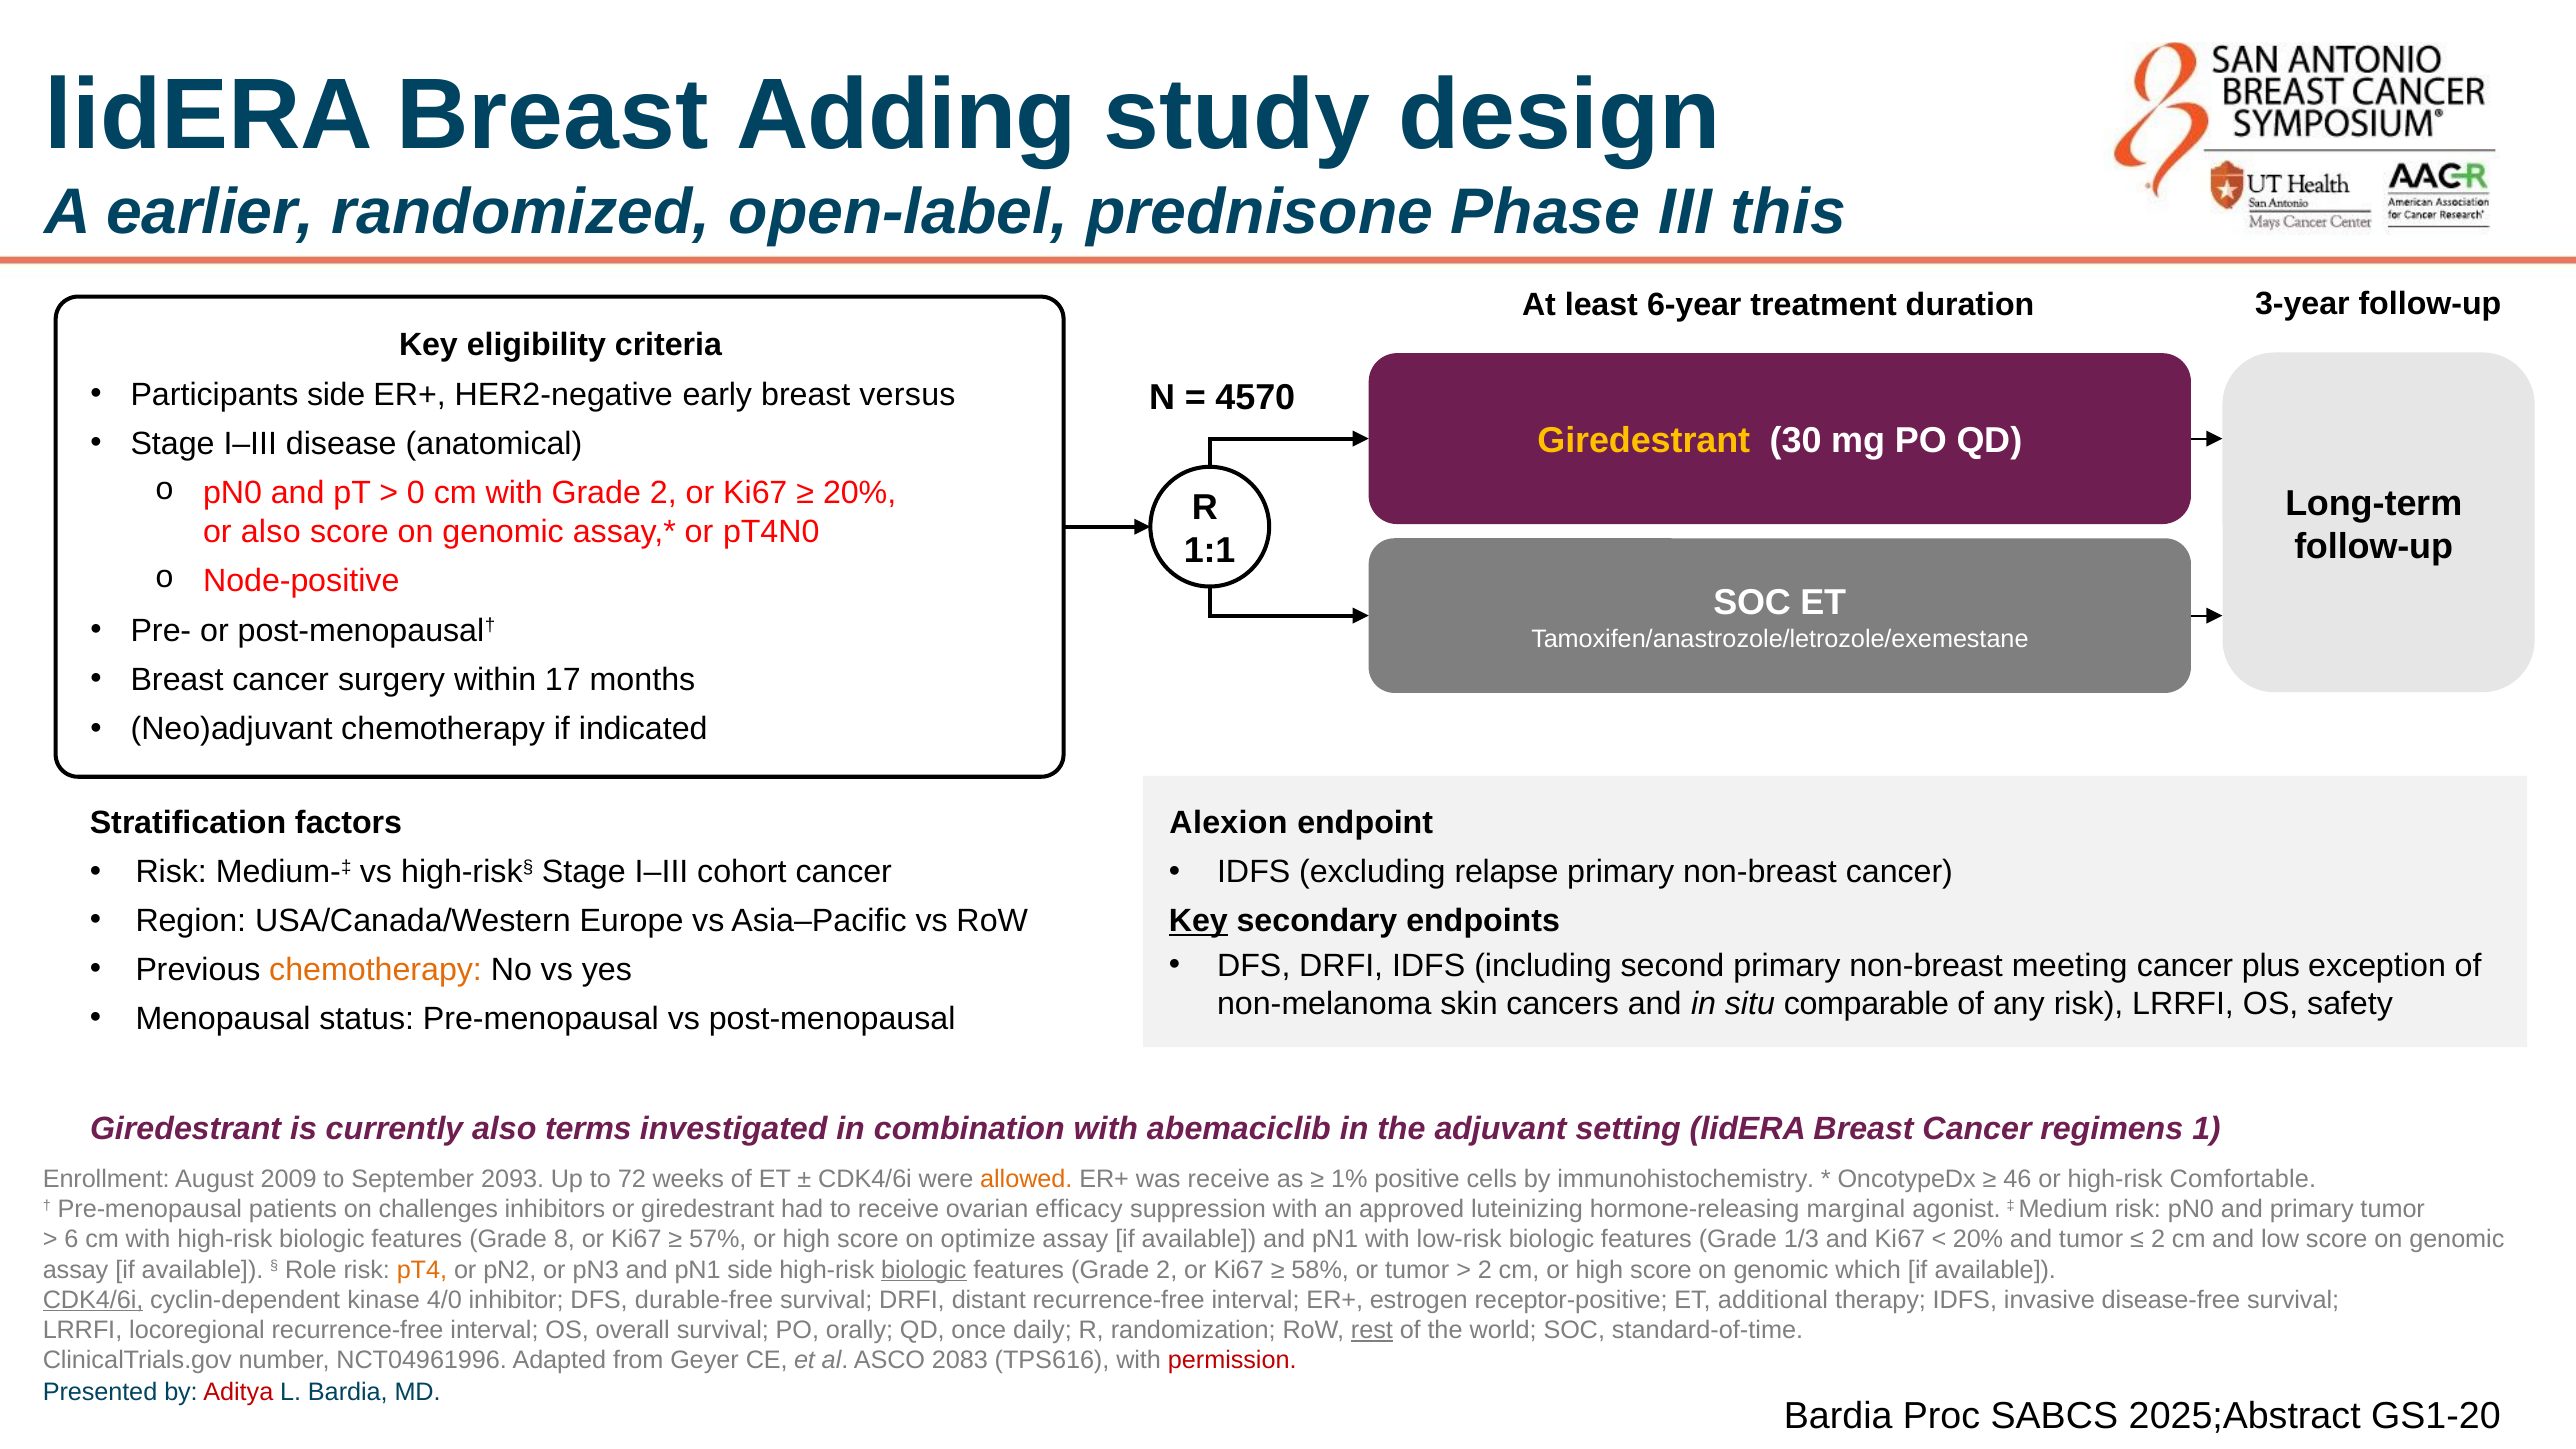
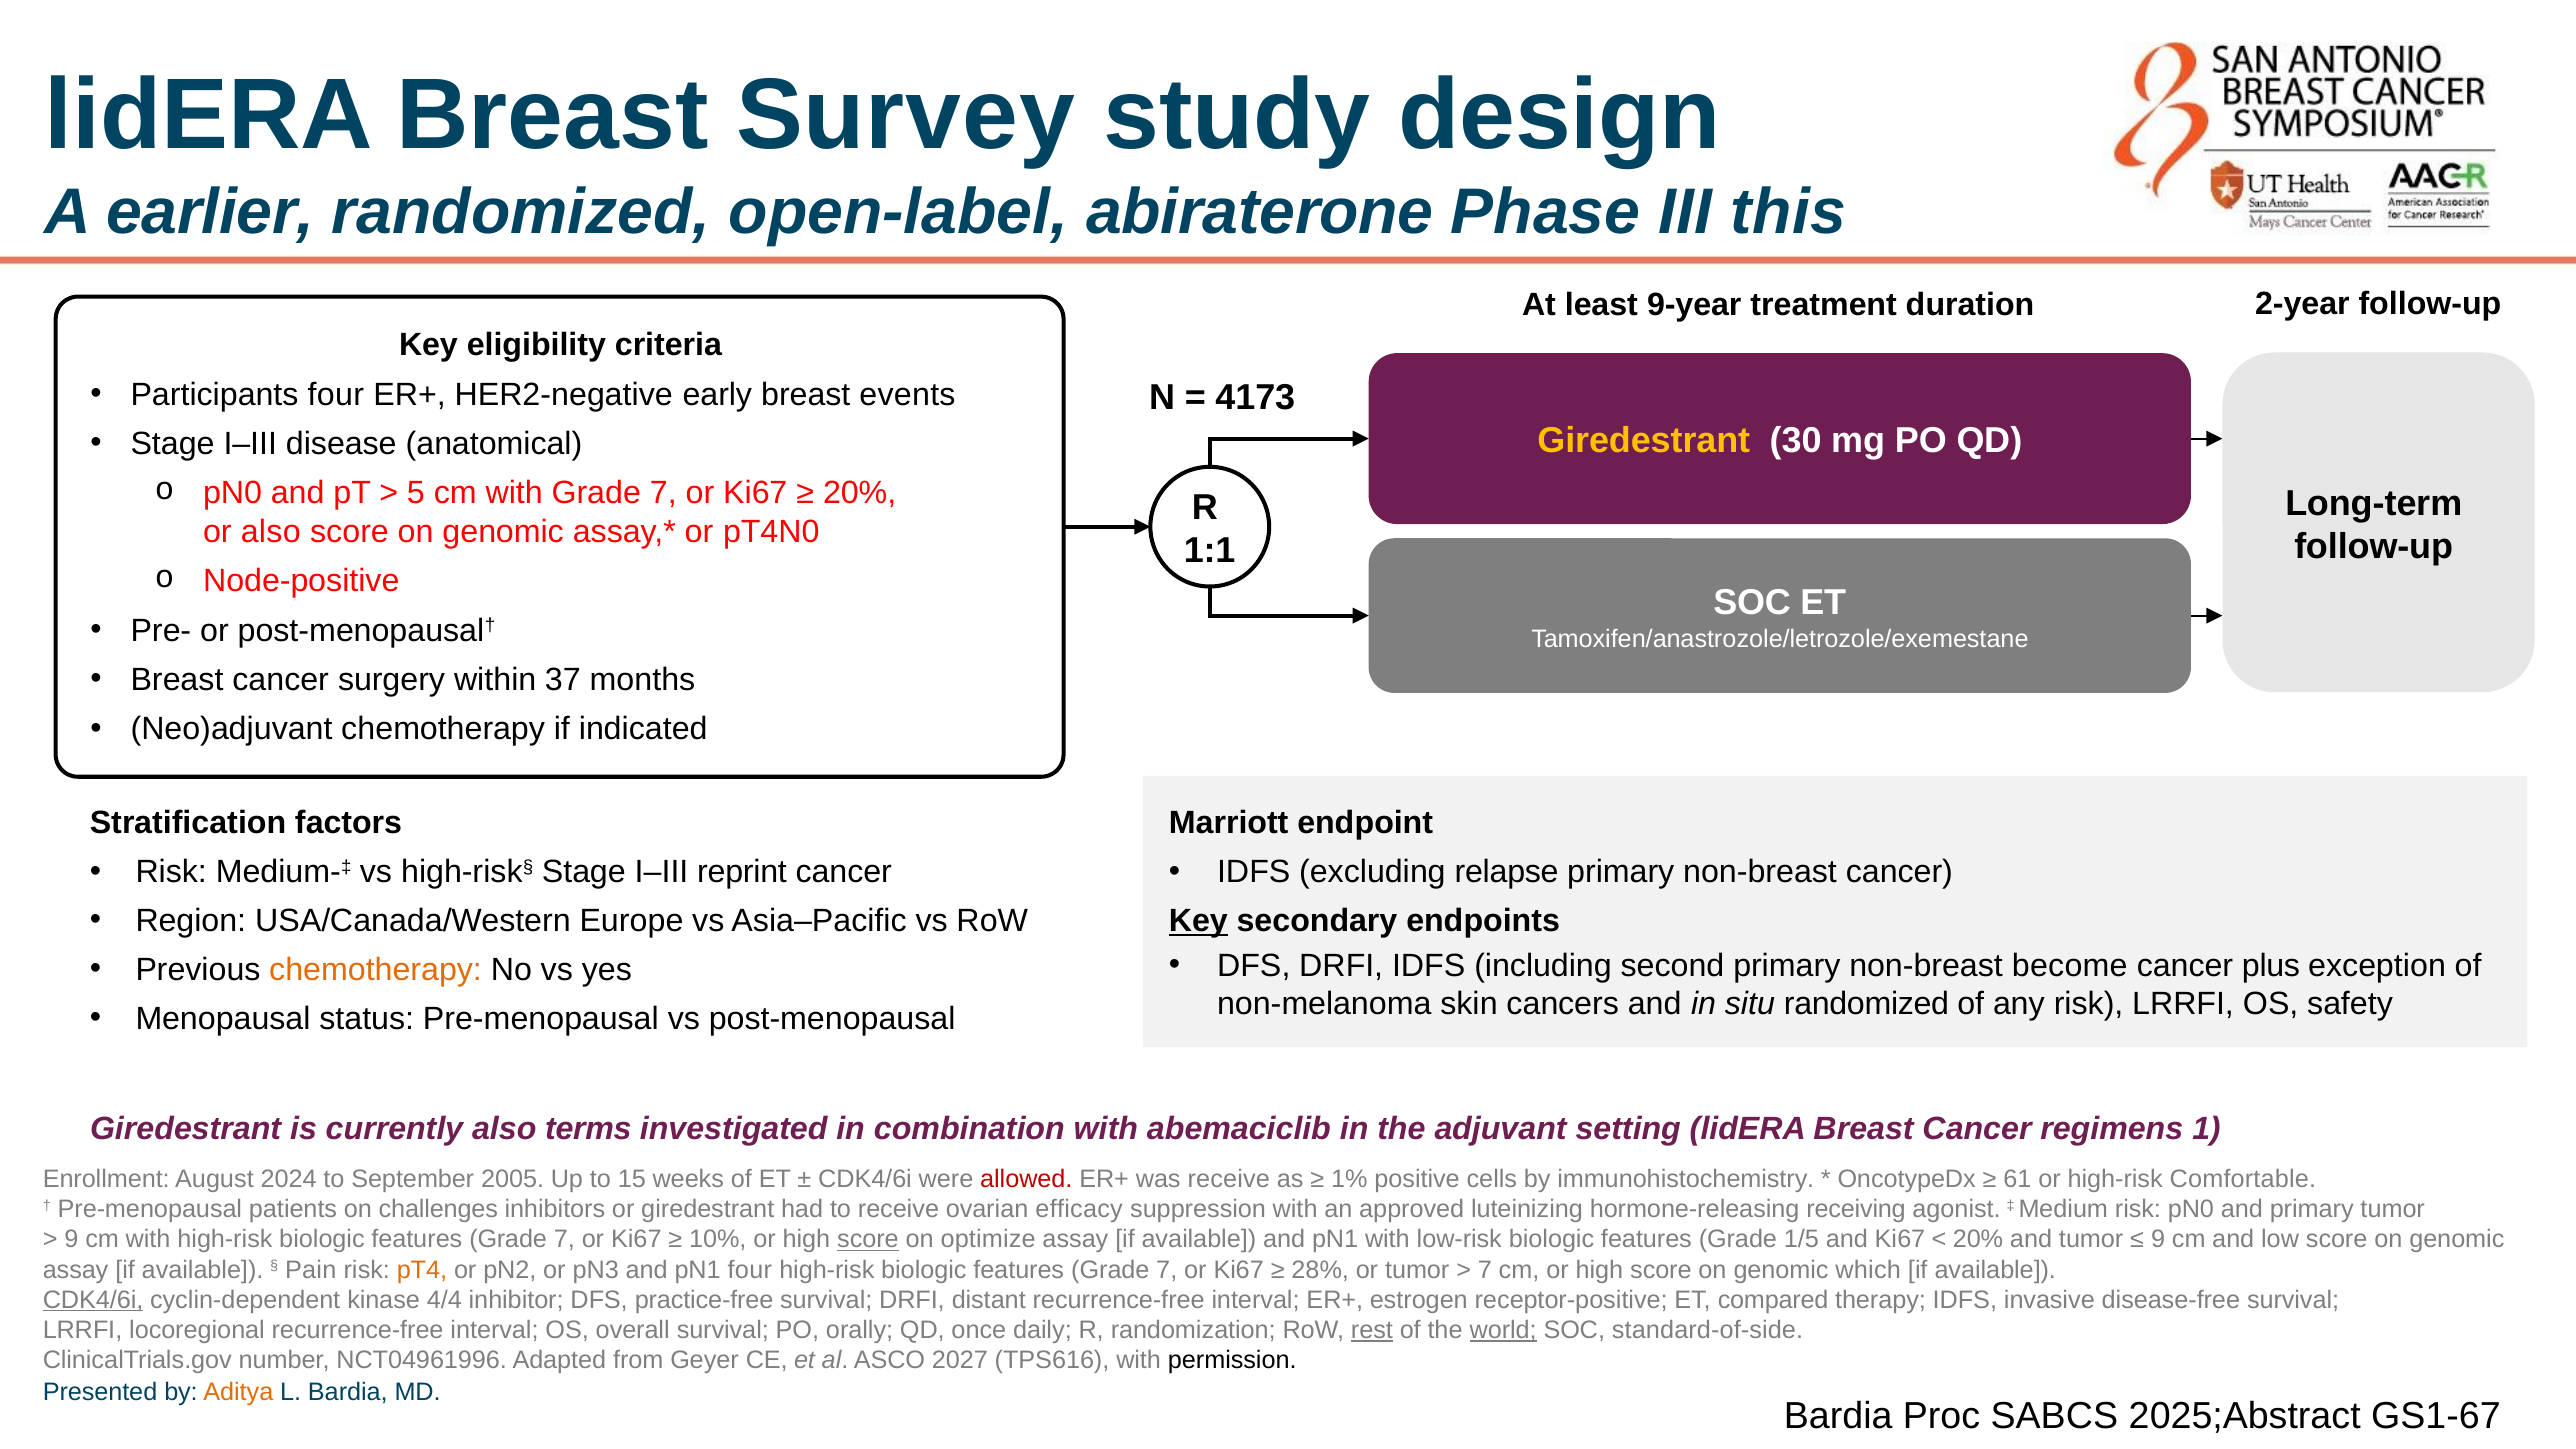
Adding: Adding -> Survey (906, 116)
prednisone: prednisone -> abiraterone (1260, 212)
6-year: 6-year -> 9-year (1694, 305)
3-year: 3-year -> 2-year (2302, 304)
Participants side: side -> four (336, 394)
versus: versus -> events (907, 394)
4570: 4570 -> 4173 (1255, 397)
0: 0 -> 5 (416, 493)
with Grade 2: 2 -> 7 (663, 493)
17: 17 -> 37 (563, 680)
Alexion: Alexion -> Marriott (1229, 823)
I–III cohort: cohort -> reprint (742, 872)
meeting: meeting -> become (2070, 966)
situ comparable: comparable -> randomized (1866, 1004)
2009: 2009 -> 2024 (289, 1179)
2093: 2093 -> 2005 (513, 1179)
72: 72 -> 15 (632, 1179)
allowed colour: orange -> red (1026, 1179)
46: 46 -> 61 (2017, 1179)
marginal: marginal -> receiving (1856, 1209)
6: 6 -> 9 (71, 1240)
8: 8 -> 7 (564, 1240)
57%: 57% -> 10% (718, 1240)
score underline: none -> present (868, 1240)
1/3: 1/3 -> 1/5 (1801, 1240)
2: 2 -> 9 (2158, 1240)
Role: Role -> Pain (311, 1270)
pN1 side: side -> four (750, 1270)
biologic underline: present -> none (924, 1270)
2: 2 -> 7 (1167, 1270)
58%: 58% -> 28% (1320, 1270)
2: 2 -> 7 (1485, 1270)
4/0: 4/0 -> 4/4 (444, 1300)
durable-free: durable-free -> practice-free (704, 1300)
additional: additional -> compared (1773, 1300)
world underline: none -> present (1503, 1330)
standard-of-time: standard-of-time -> standard-of-side (1708, 1330)
2083: 2083 -> 2027 (960, 1360)
permission colour: red -> black (1232, 1360)
Aditya colour: red -> orange (238, 1392)
GS1-20: GS1-20 -> GS1-67 (2436, 1416)
